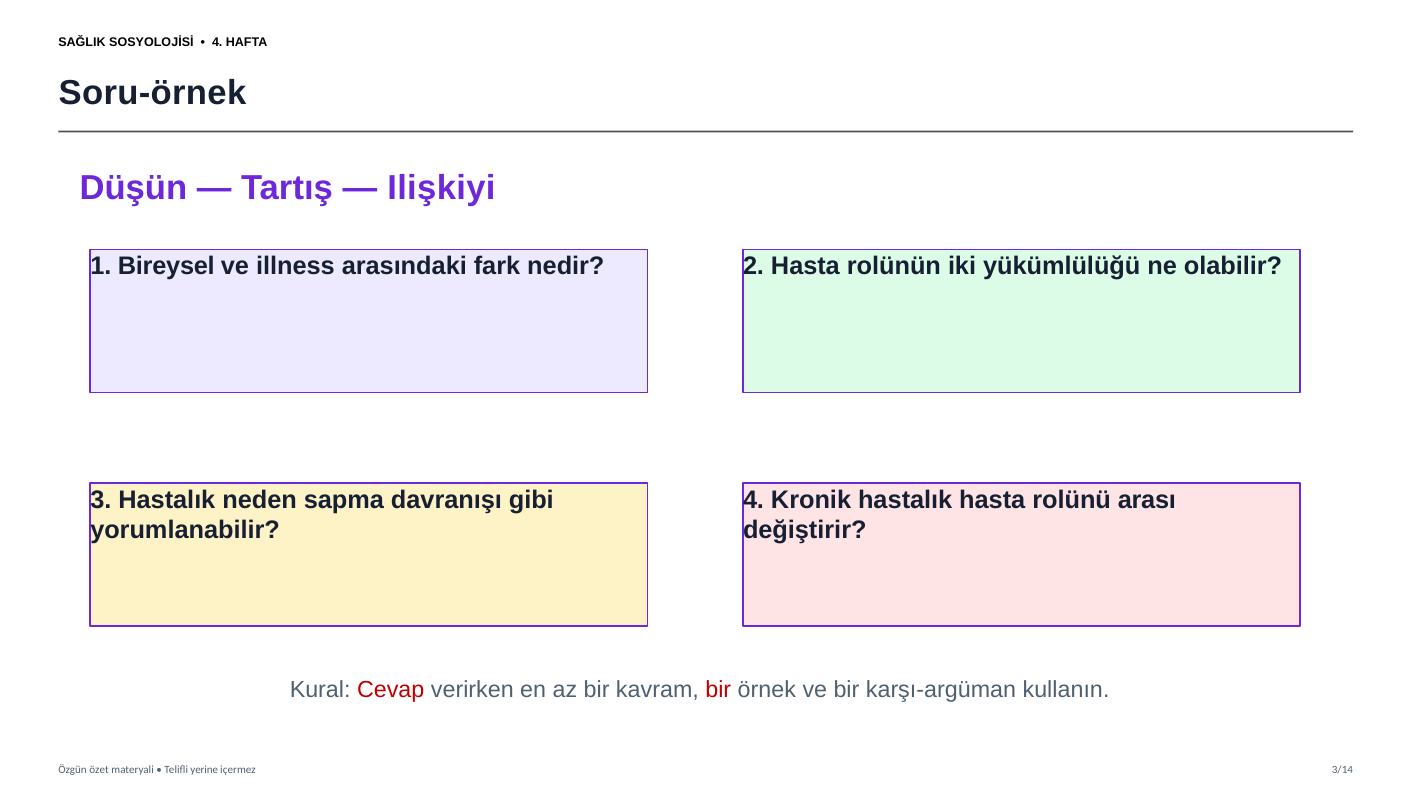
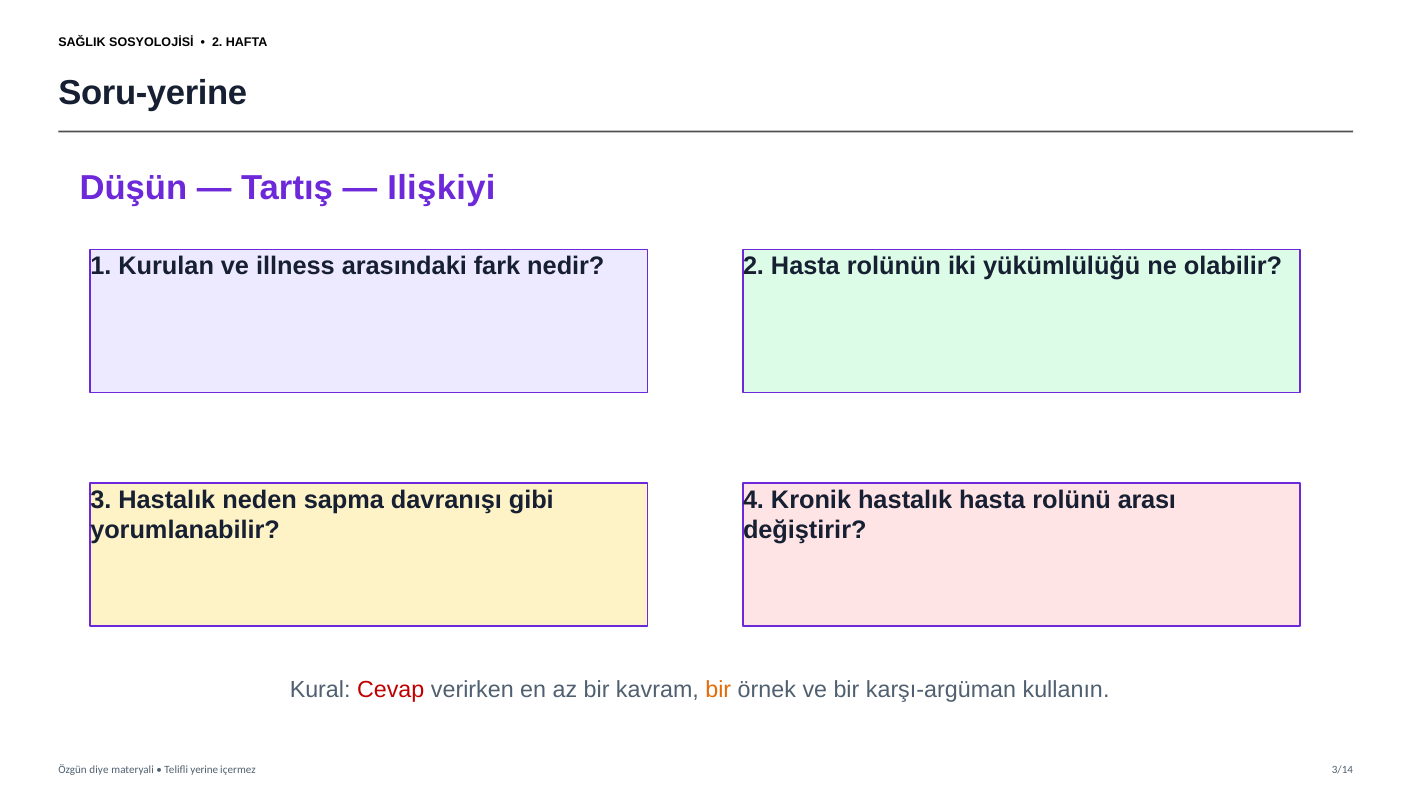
4: 4 -> 2 (217, 42)
Soru-örnek: Soru-örnek -> Soru-yerine (153, 93)
Bireysel: Bireysel -> Kurulan (166, 266)
bir colour: red -> orange (718, 690)
özet: özet -> diye (99, 770)
